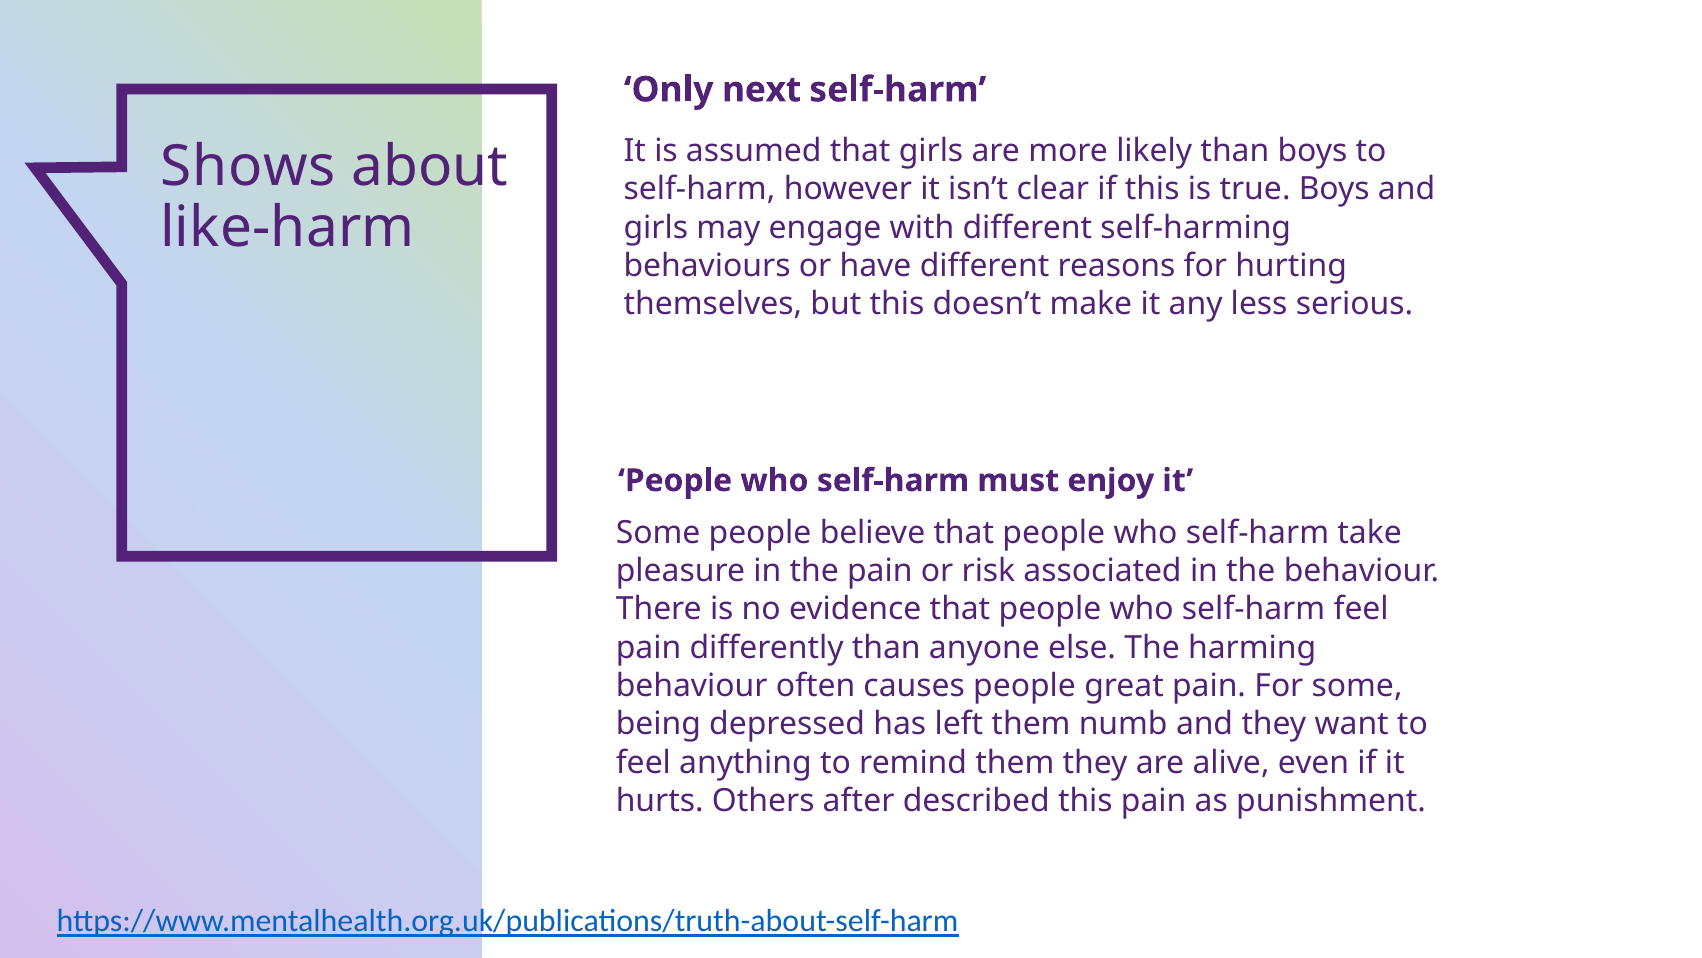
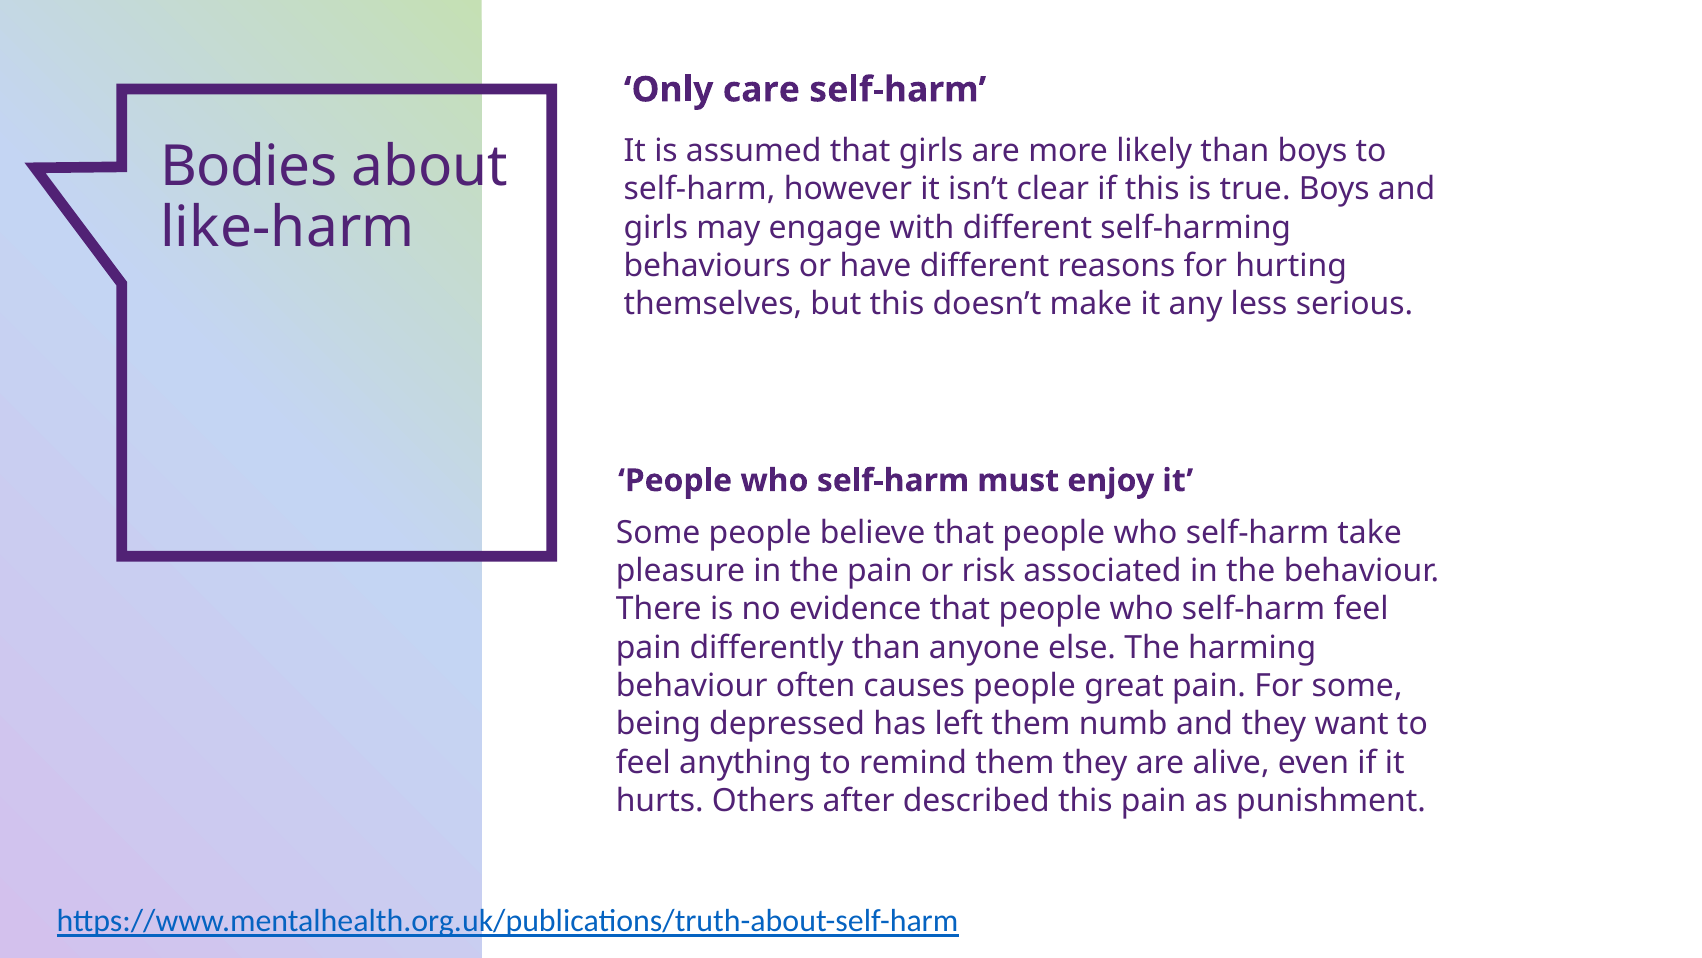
next: next -> care (761, 90)
Shows: Shows -> Bodies (249, 166)
